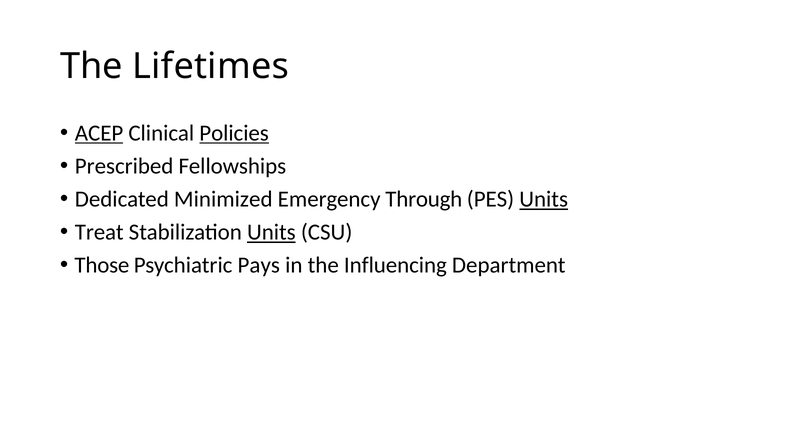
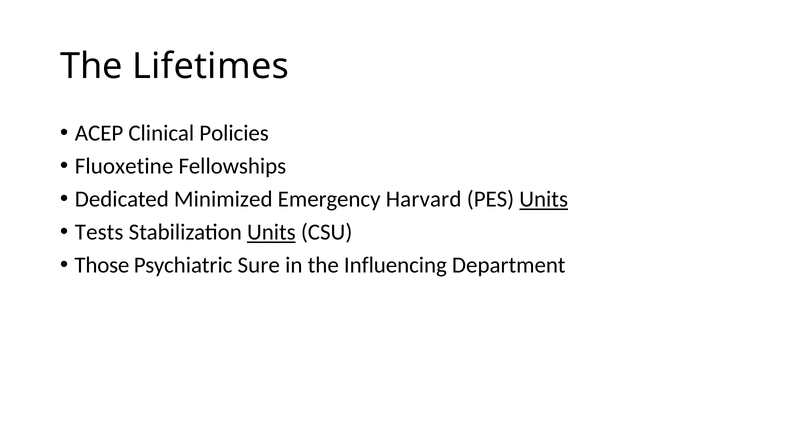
ACEP underline: present -> none (99, 133)
Policies underline: present -> none (234, 133)
Prescribed: Prescribed -> Fluoxetine (124, 166)
Through: Through -> Harvard (424, 199)
Treat: Treat -> Tests (99, 232)
Pays: Pays -> Sure (259, 265)
